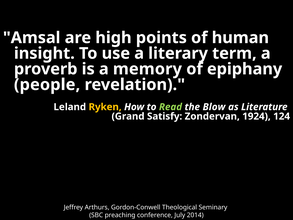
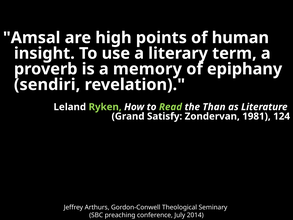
people: people -> sendiri (47, 85)
Ryken colour: yellow -> light green (105, 107)
Blow: Blow -> Than (214, 107)
1924: 1924 -> 1981 (256, 116)
